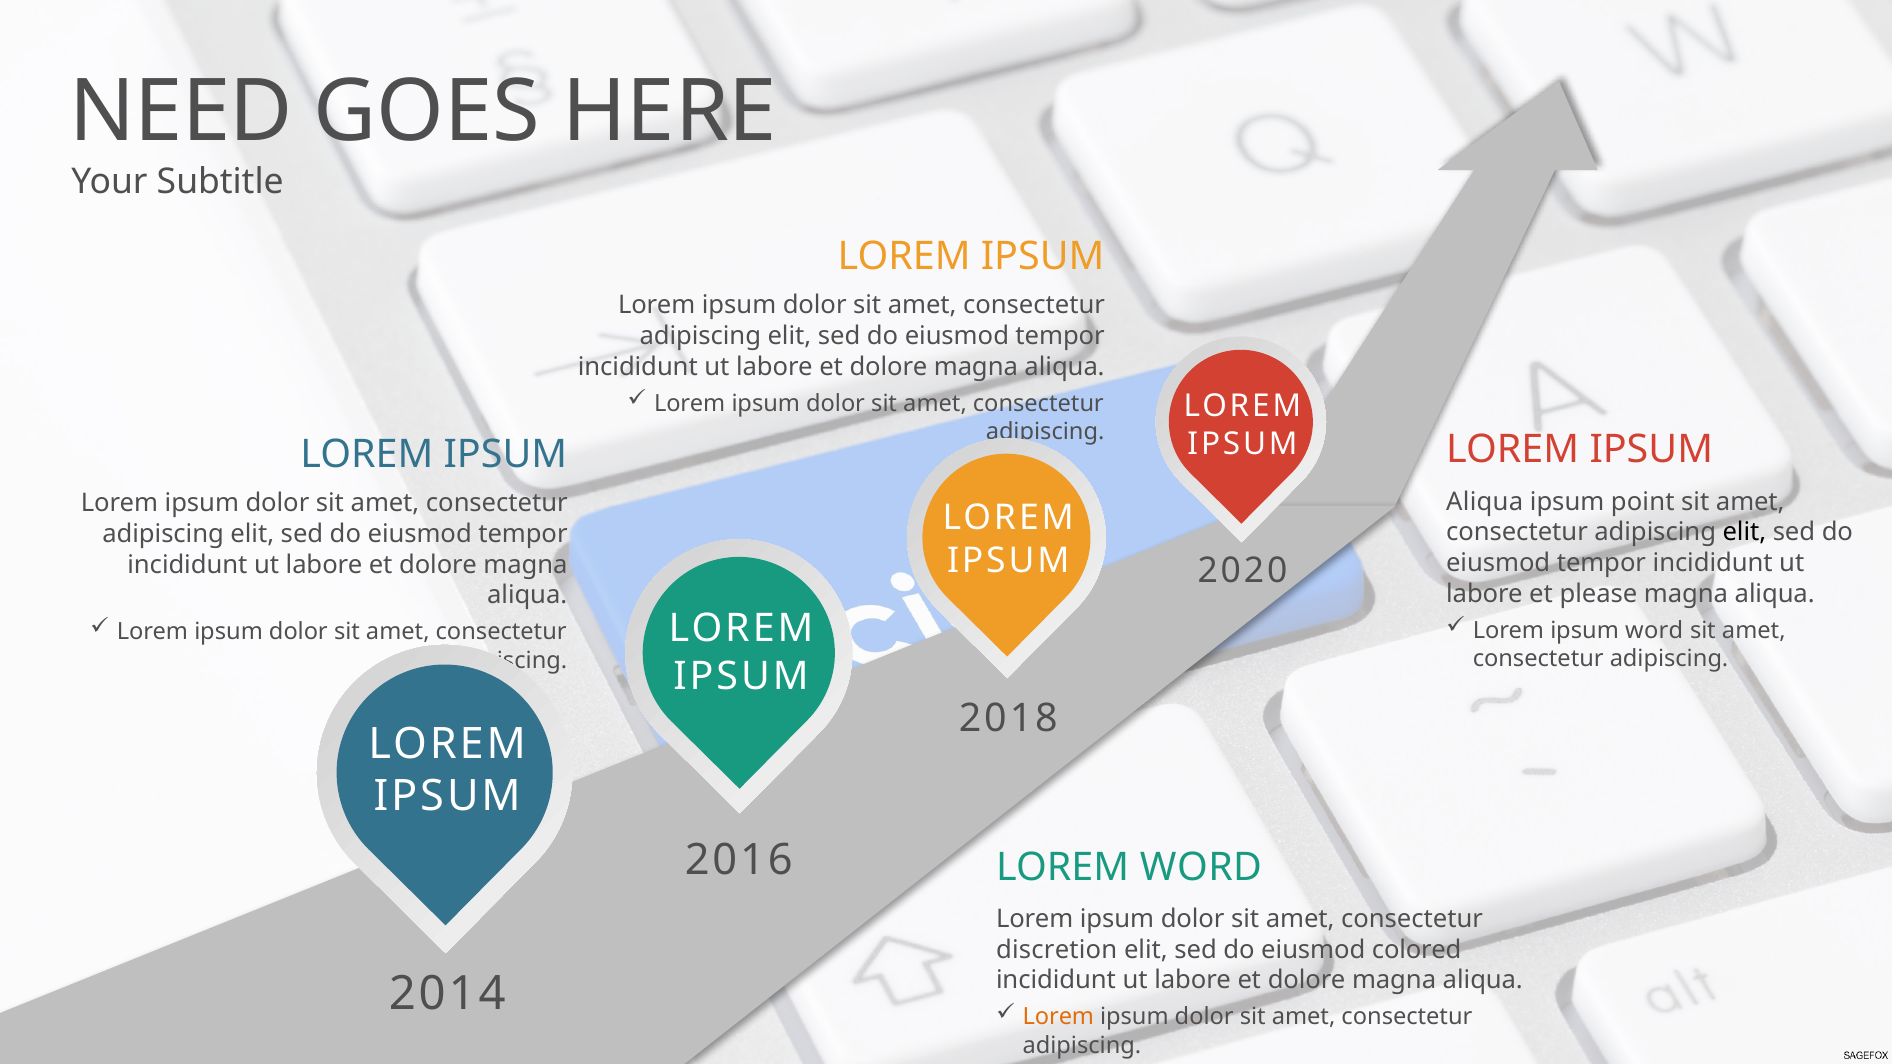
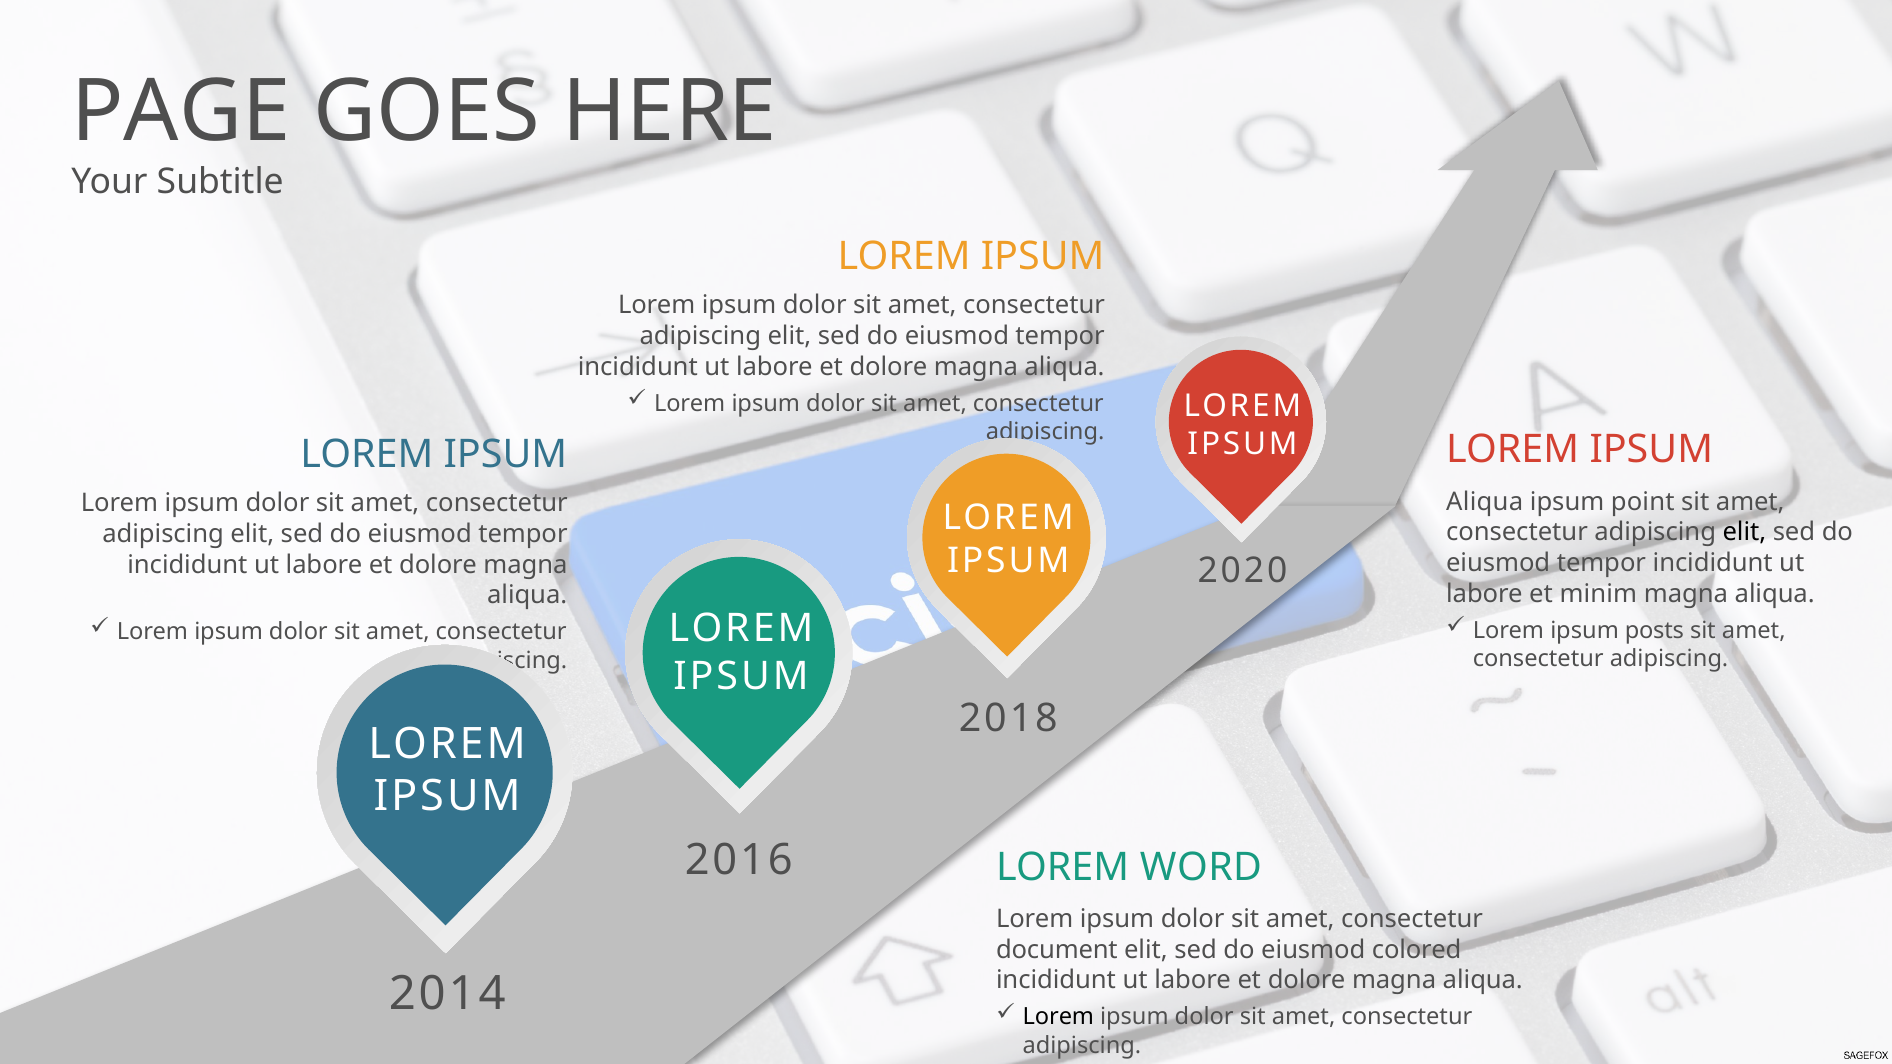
NEED: NEED -> PAGE (181, 112)
please: please -> minim (1598, 594)
ipsum word: word -> posts (1654, 631)
discretion: discretion -> document (1057, 950)
Lorem colour: orange -> black (1058, 1017)
